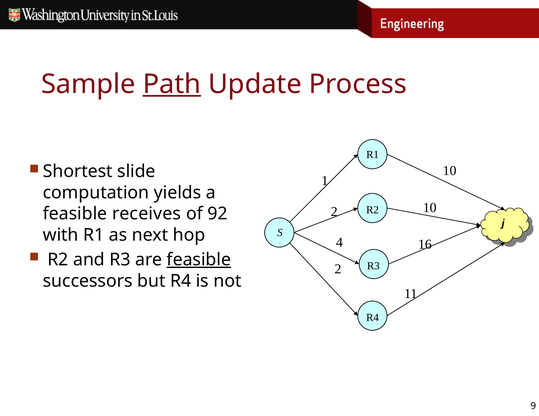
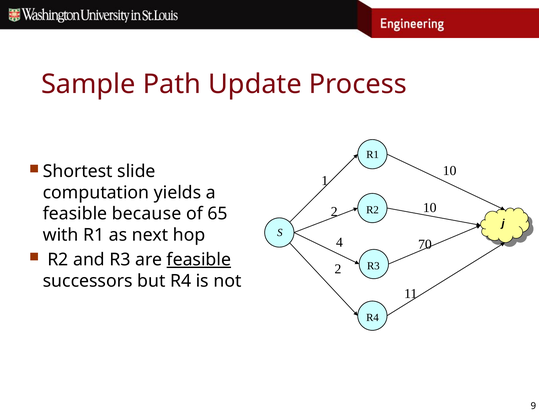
Path underline: present -> none (172, 84)
receives: receives -> because (147, 214)
92: 92 -> 65 (218, 214)
16: 16 -> 70 (425, 245)
